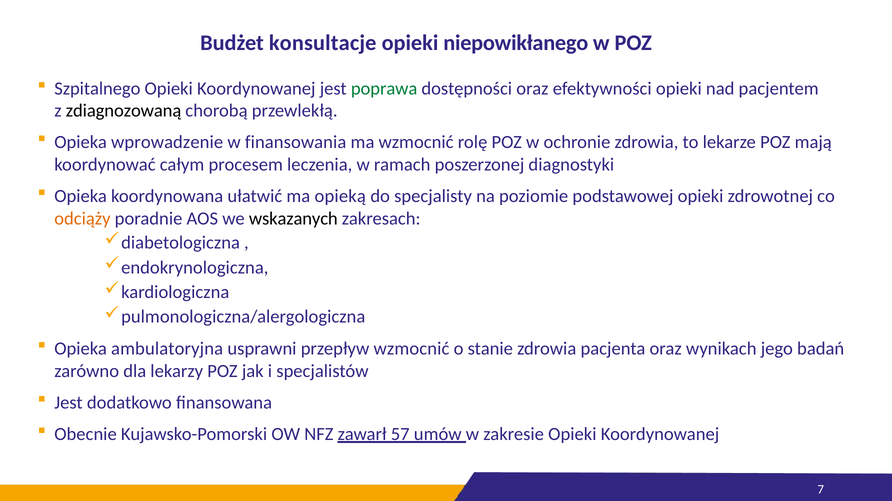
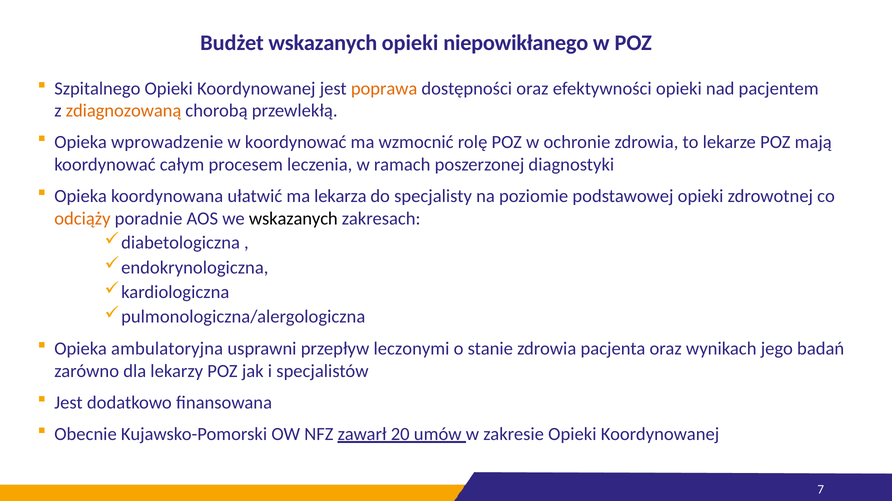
Budżet konsultacje: konsultacje -> wskazanych (323, 43)
poprawa colour: green -> orange (384, 89)
zdiagnozowaną colour: black -> orange (124, 111)
w finansowania: finansowania -> koordynować (296, 143)
opieką: opieką -> lekarza (340, 196)
przepływ wzmocnić: wzmocnić -> leczonymi (412, 349)
57: 57 -> 20 (400, 435)
